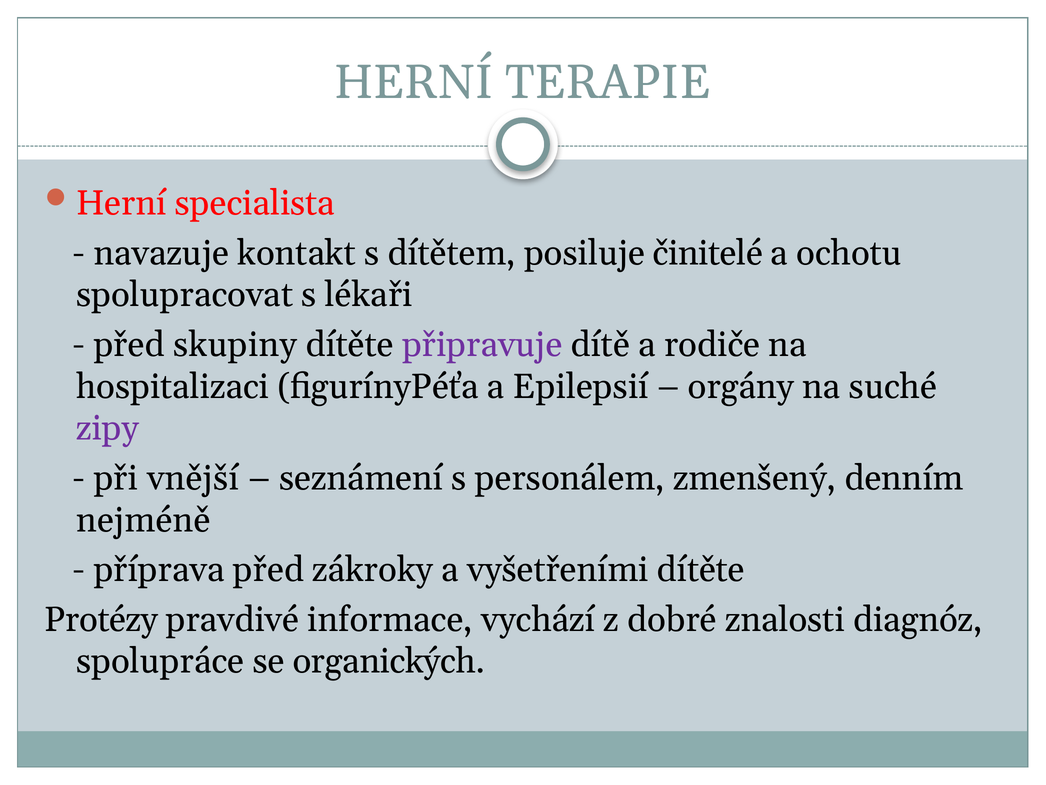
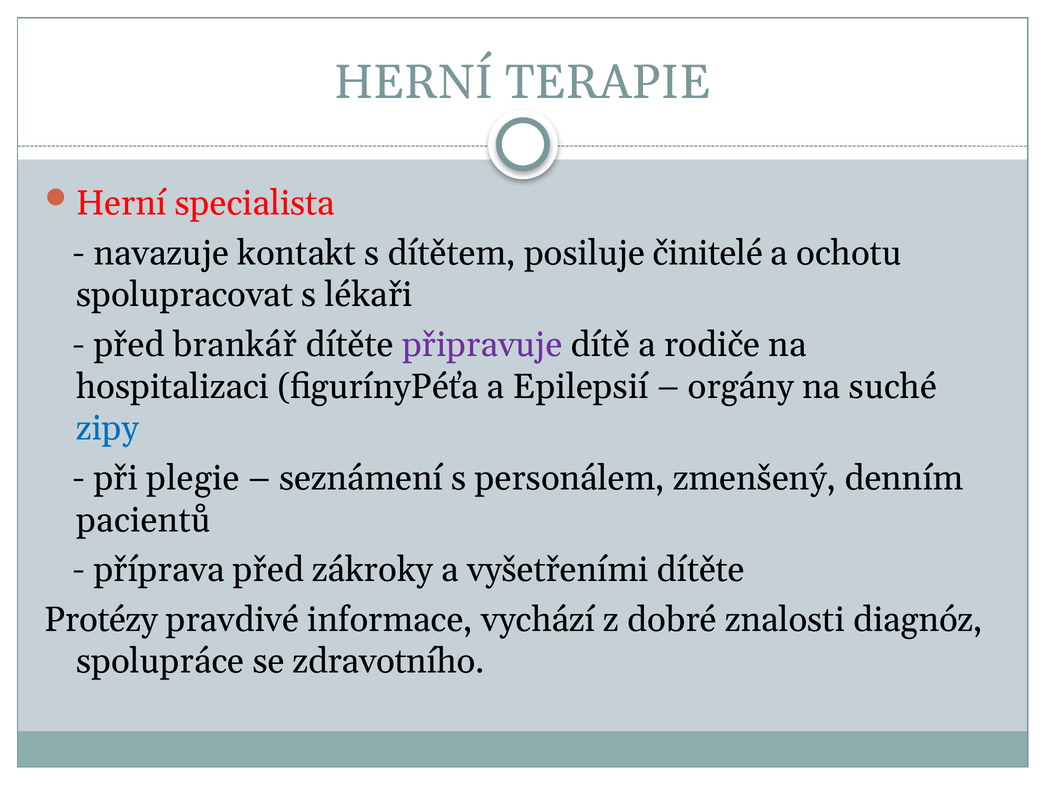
skupiny: skupiny -> brankář (235, 344)
zipy colour: purple -> blue (108, 428)
vnější: vnější -> plegie (193, 478)
nejméně: nejméně -> pacientů (144, 520)
organických: organických -> zdravotního (389, 661)
